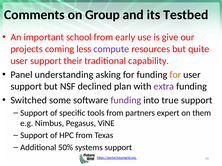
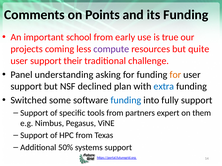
Group: Group -> Points (102, 15)
its Testbed: Testbed -> Funding (186, 15)
give: give -> true (170, 37)
capability: capability -> challenge (149, 61)
extra colour: purple -> blue (164, 87)
funding colour: purple -> blue (126, 100)
true: true -> fully (170, 100)
